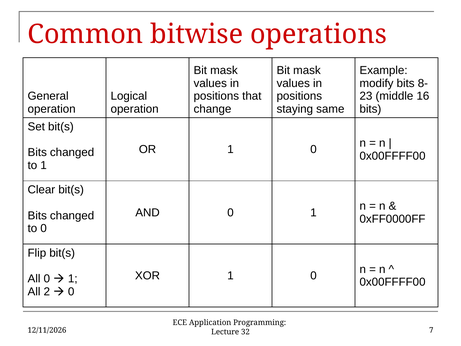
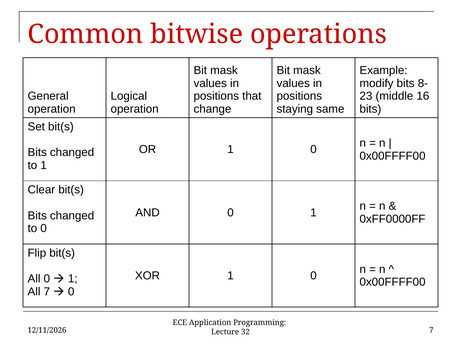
All 2: 2 -> 7 (47, 291)
